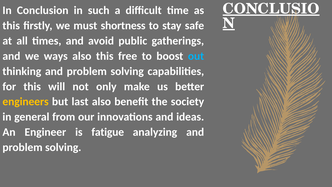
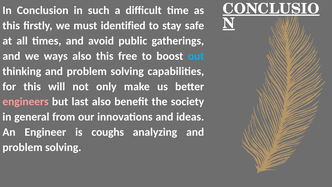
shortness: shortness -> identified (123, 26)
engineers colour: yellow -> pink (26, 102)
fatigue: fatigue -> coughs (108, 132)
